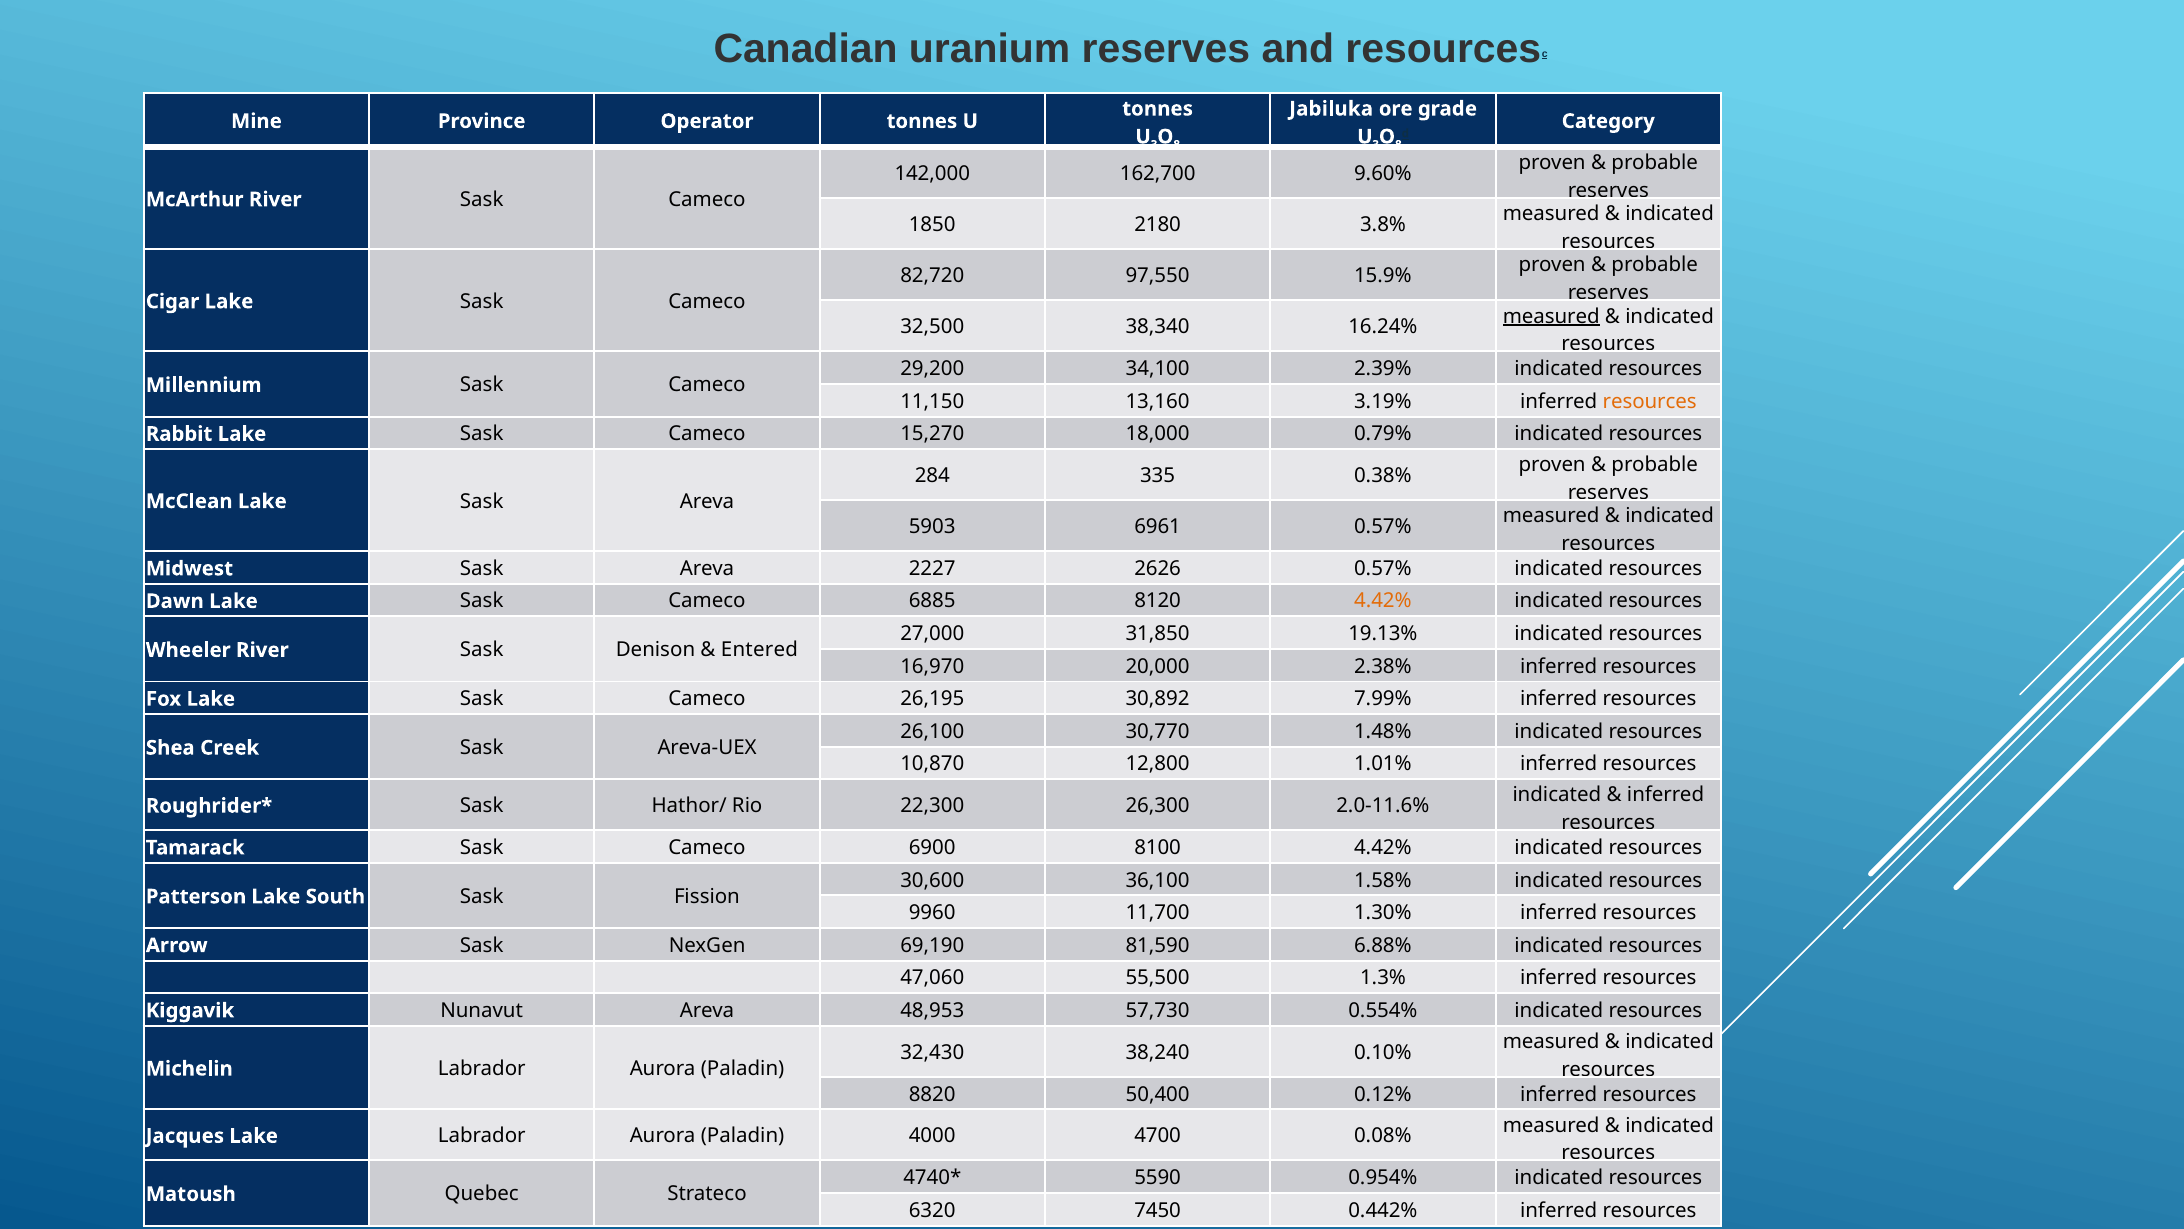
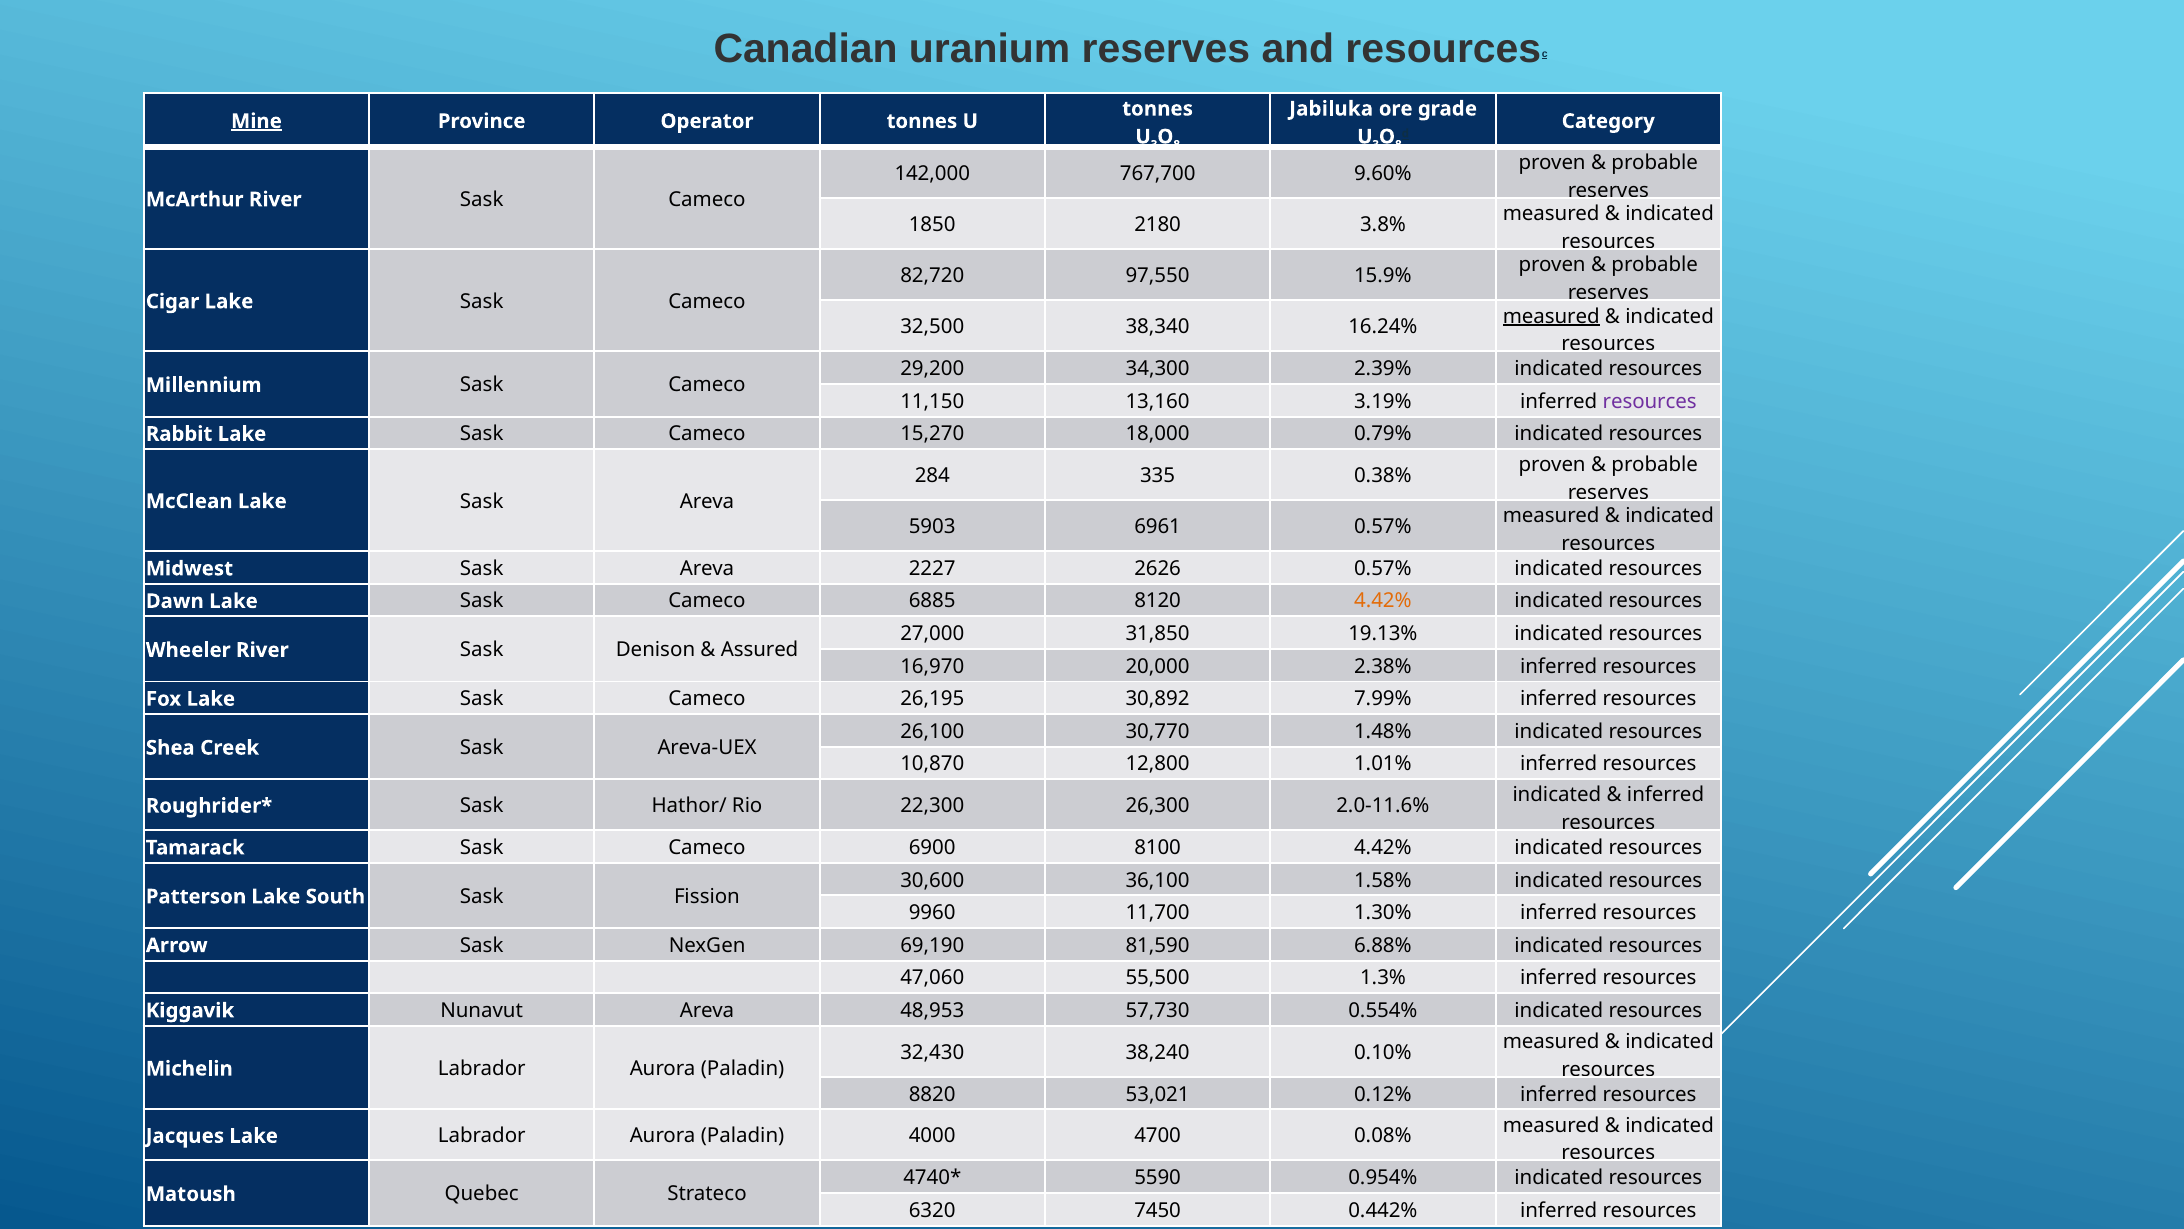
Mine underline: none -> present (256, 121)
162,700: 162,700 -> 767,700 (1158, 174)
34,100: 34,100 -> 34,300 (1158, 369)
resources colour: orange -> purple (1650, 401)
Entered: Entered -> Assured (760, 650)
50,400: 50,400 -> 53,021 (1158, 1094)
